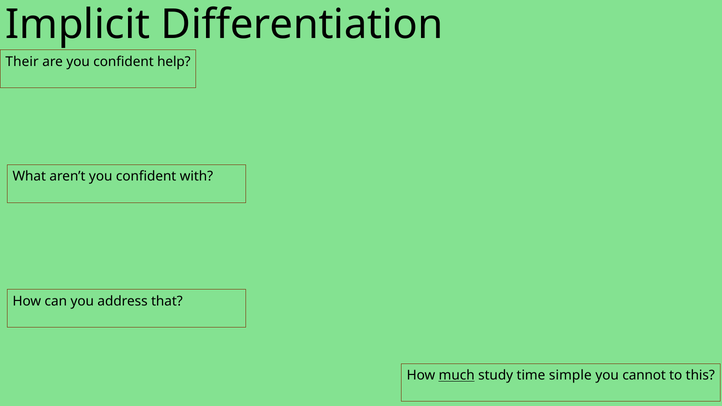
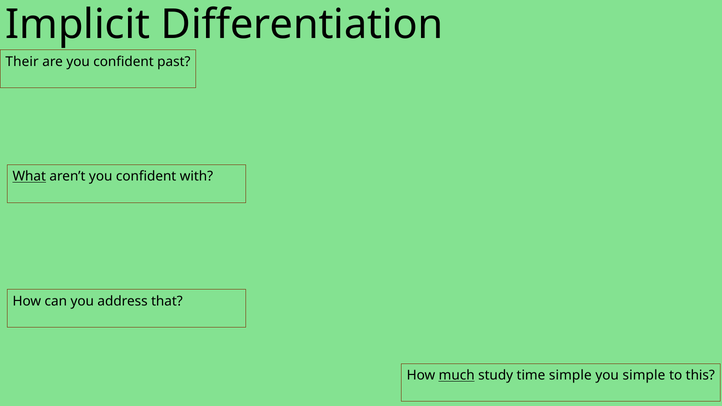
help: help -> past (174, 62)
What underline: none -> present (29, 177)
you cannot: cannot -> simple (644, 375)
